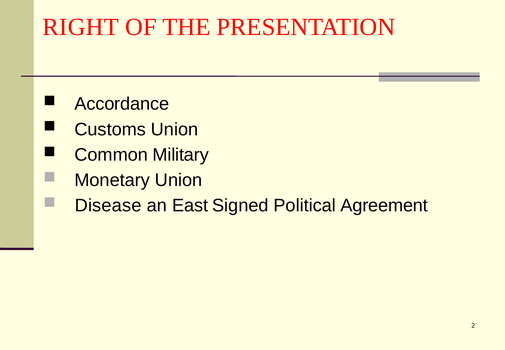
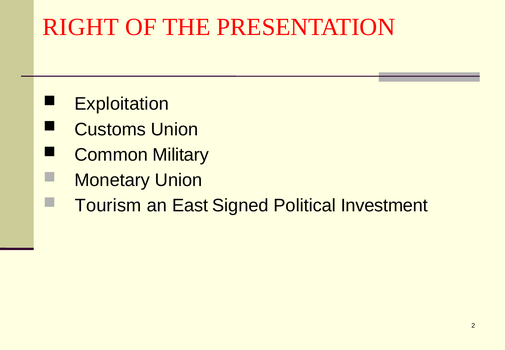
Accordance: Accordance -> Exploitation (122, 104)
Disease: Disease -> Tourism (108, 205)
Agreement: Agreement -> Investment (384, 205)
